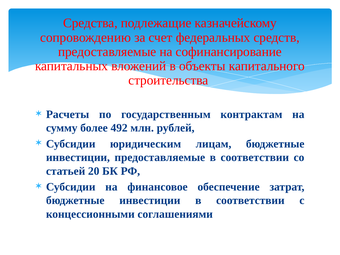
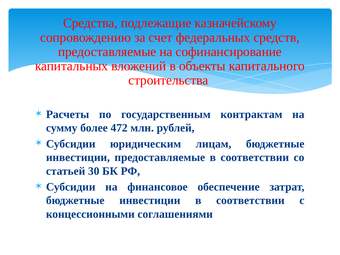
492: 492 -> 472 (119, 128)
20: 20 -> 30 (94, 171)
